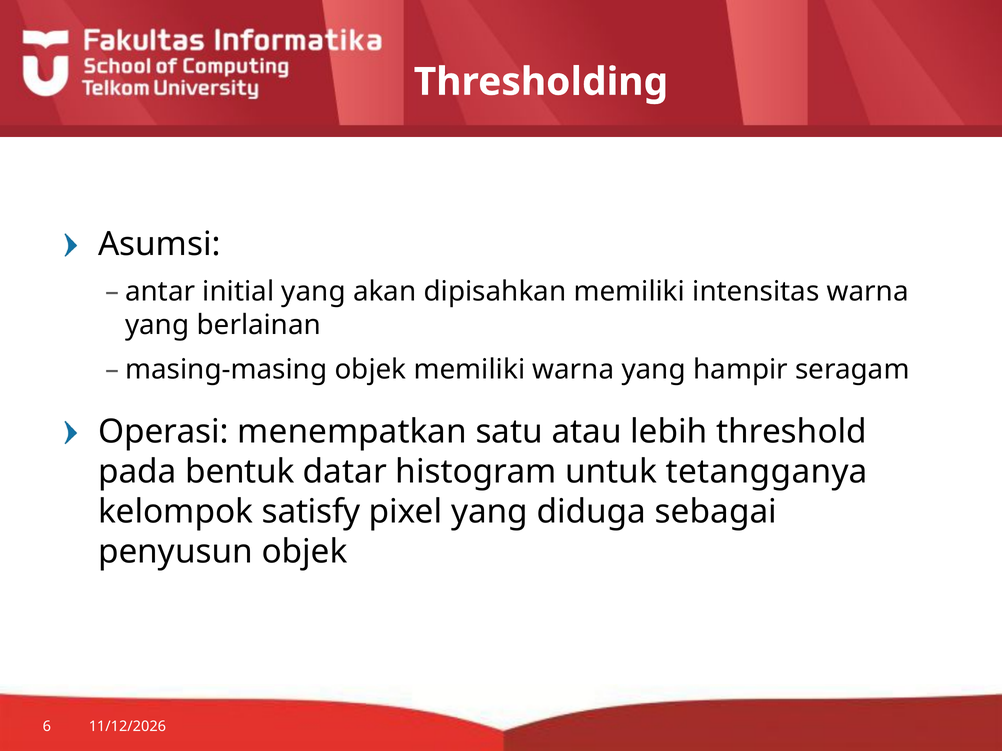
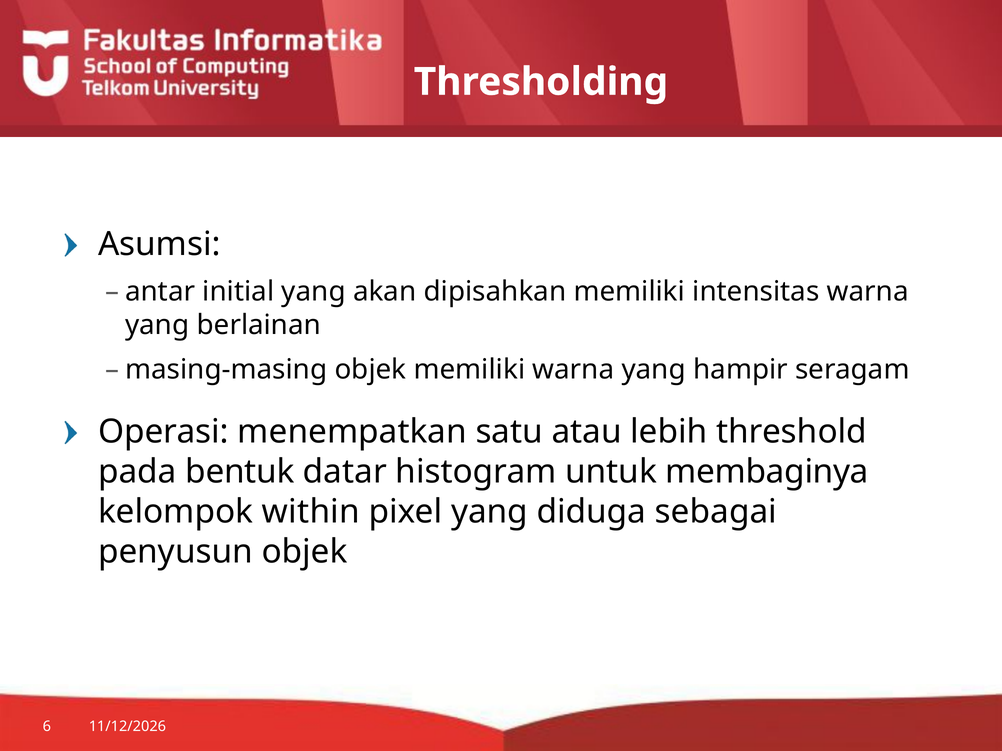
tetangganya: tetangganya -> membaginya (767, 472)
satisfy: satisfy -> within (311, 512)
